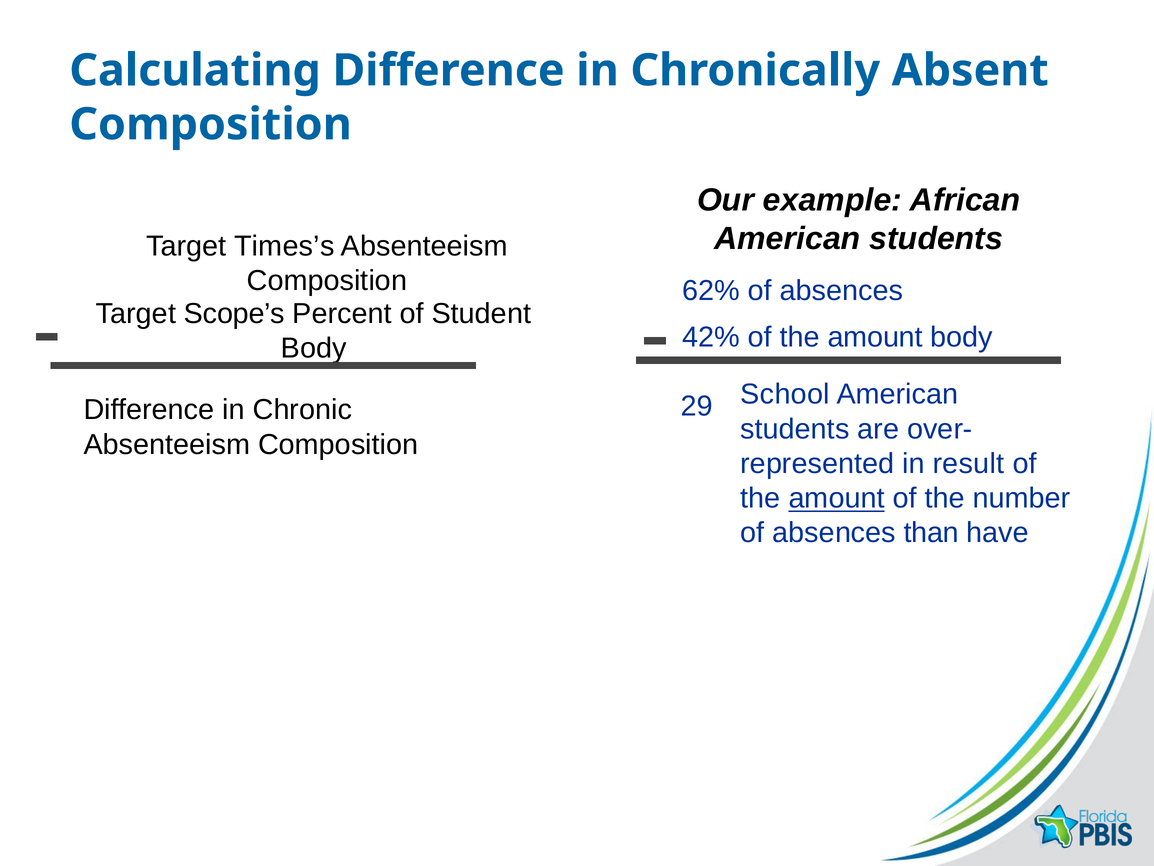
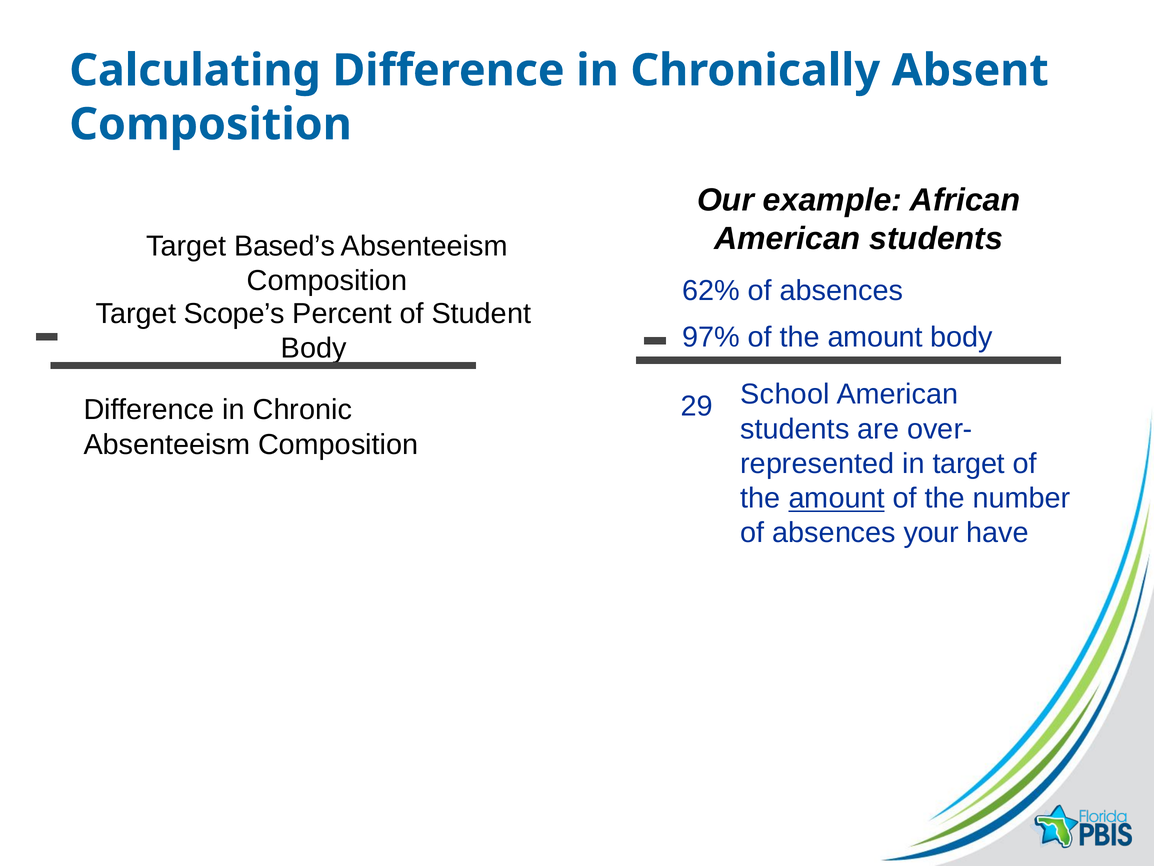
Times’s: Times’s -> Based’s (285, 246)
42%: 42% -> 97% (711, 337)
in result: result -> target (969, 463)
than: than -> your (931, 533)
